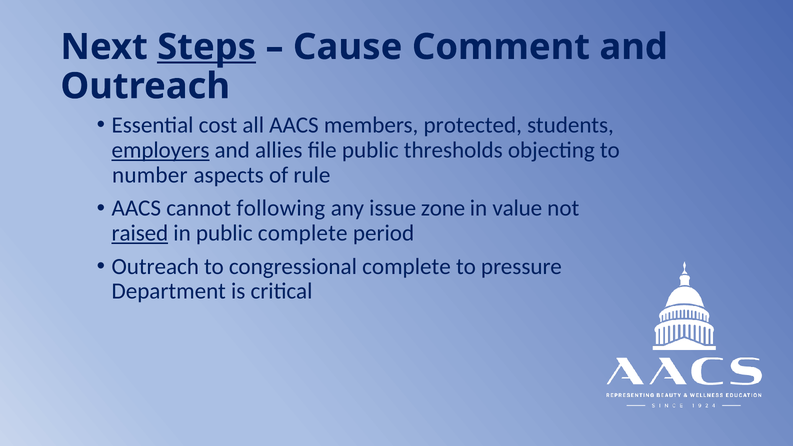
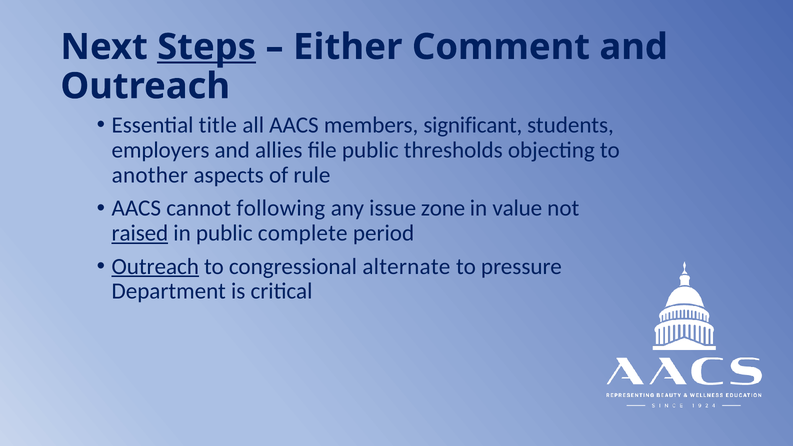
Cause: Cause -> Either (348, 47)
cost: cost -> title (218, 125)
protected: protected -> significant (473, 125)
employers underline: present -> none (161, 150)
number: number -> another (150, 175)
Outreach underline: none -> present (155, 266)
congressional complete: complete -> alternate (406, 266)
